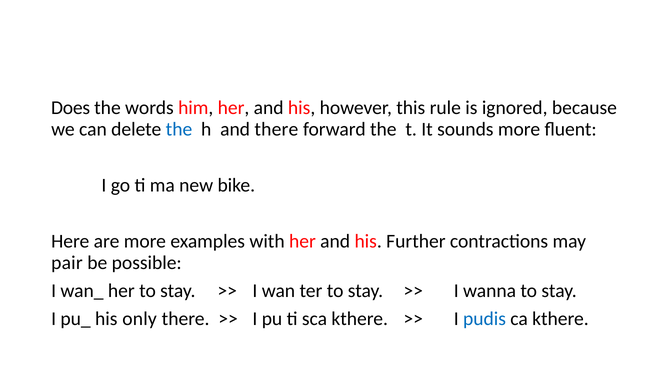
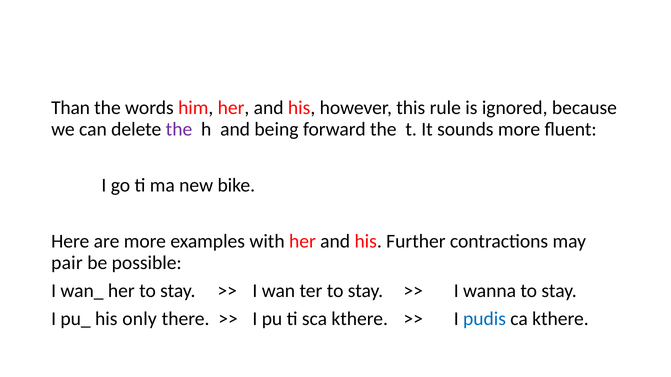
Does: Does -> Than (71, 108)
the colour: blue -> purple (179, 129)
and there: there -> being (276, 129)
